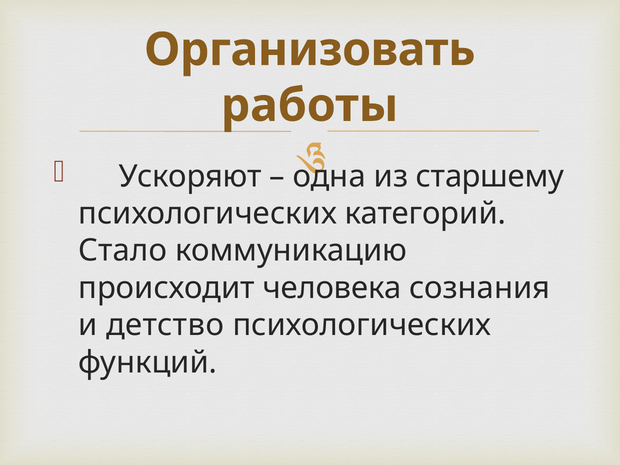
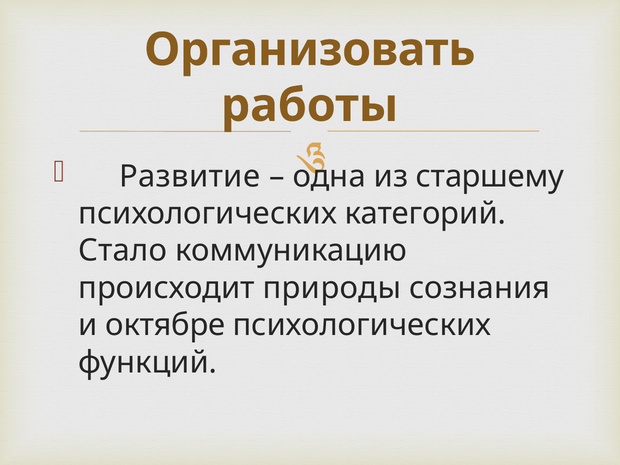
Ускоряют: Ускоряют -> Развитие (190, 176)
человека: человека -> природы (332, 288)
детство: детство -> октябре (165, 325)
